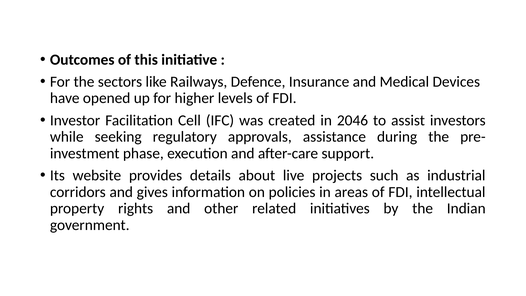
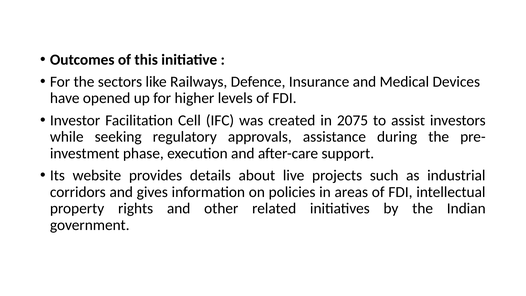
2046: 2046 -> 2075 (353, 120)
